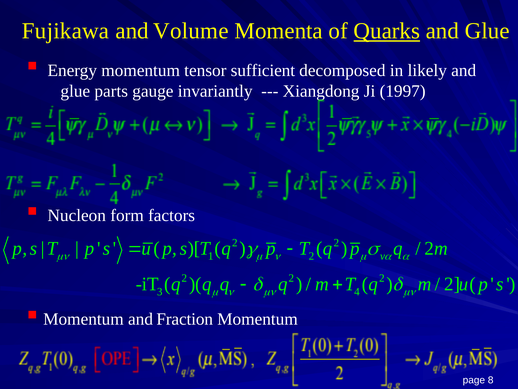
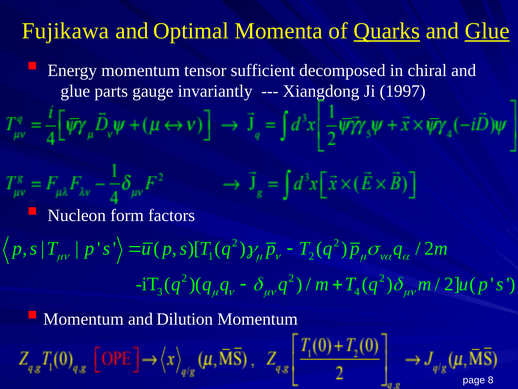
Volume: Volume -> Optimal (191, 31)
Glue underline: none -> present (487, 31)
likely: likely -> chiral (427, 70)
Fraction: Fraction -> Dilution (185, 319)
